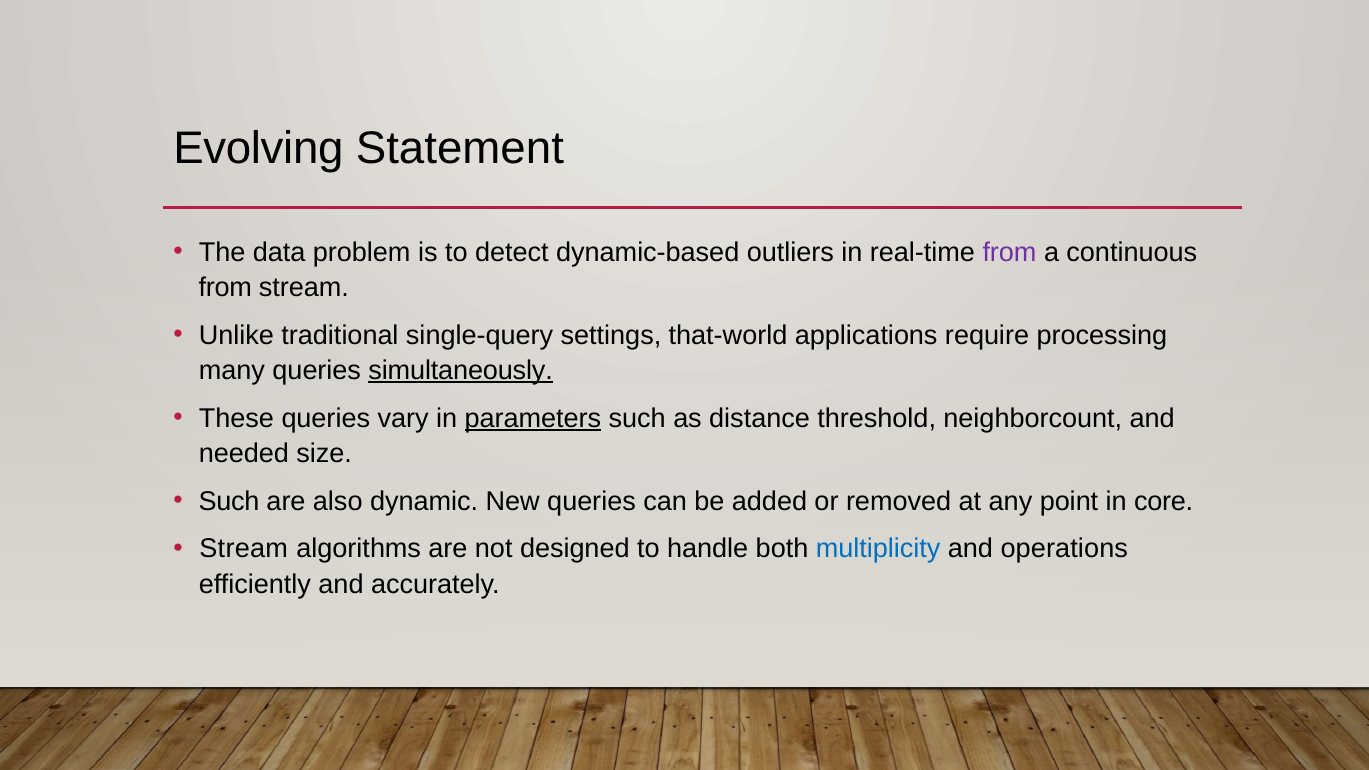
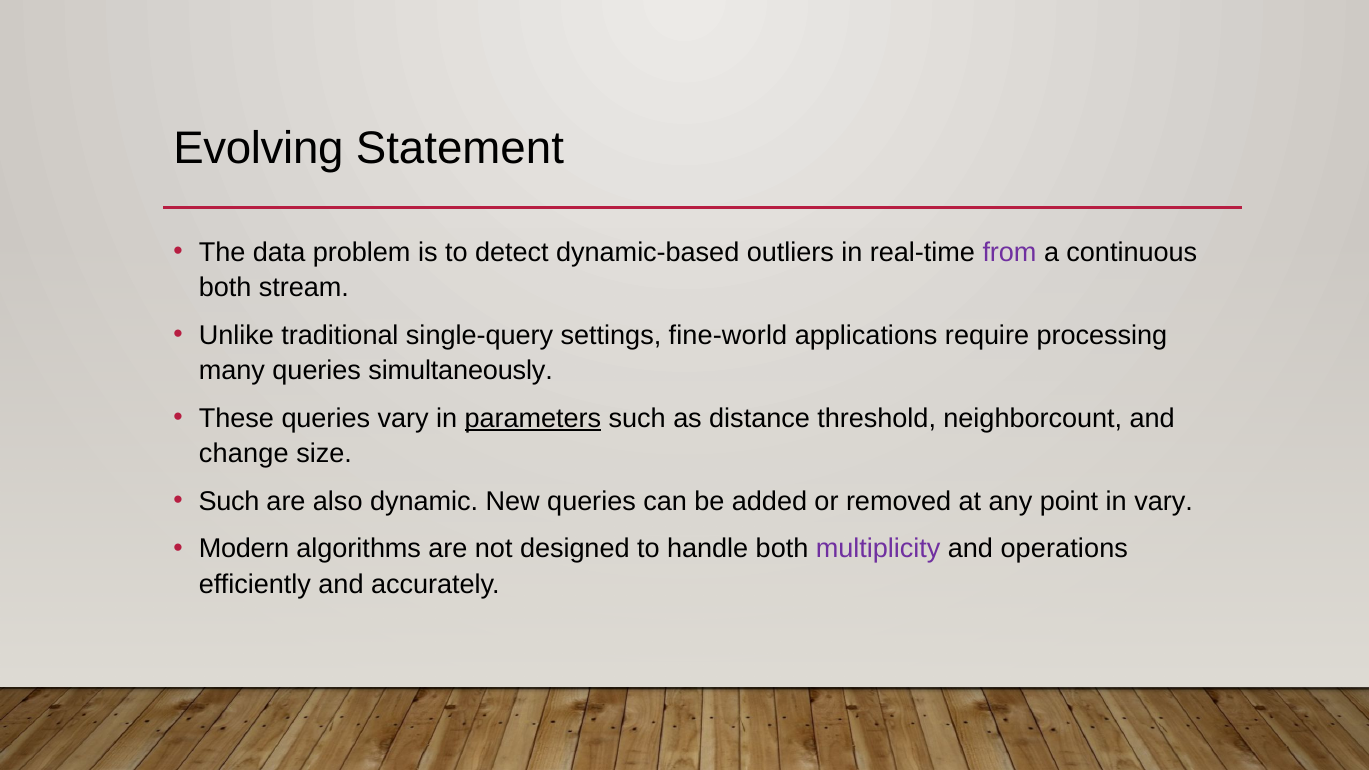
from: from -> both (225, 287)
that-world: that-world -> fine-world (728, 335)
simultaneously underline: present -> none (461, 370)
needed: needed -> change (244, 453)
in core: core -> vary (1164, 501)
Stream: Stream -> Modern (244, 549)
multiplicity colour: blue -> purple (878, 549)
